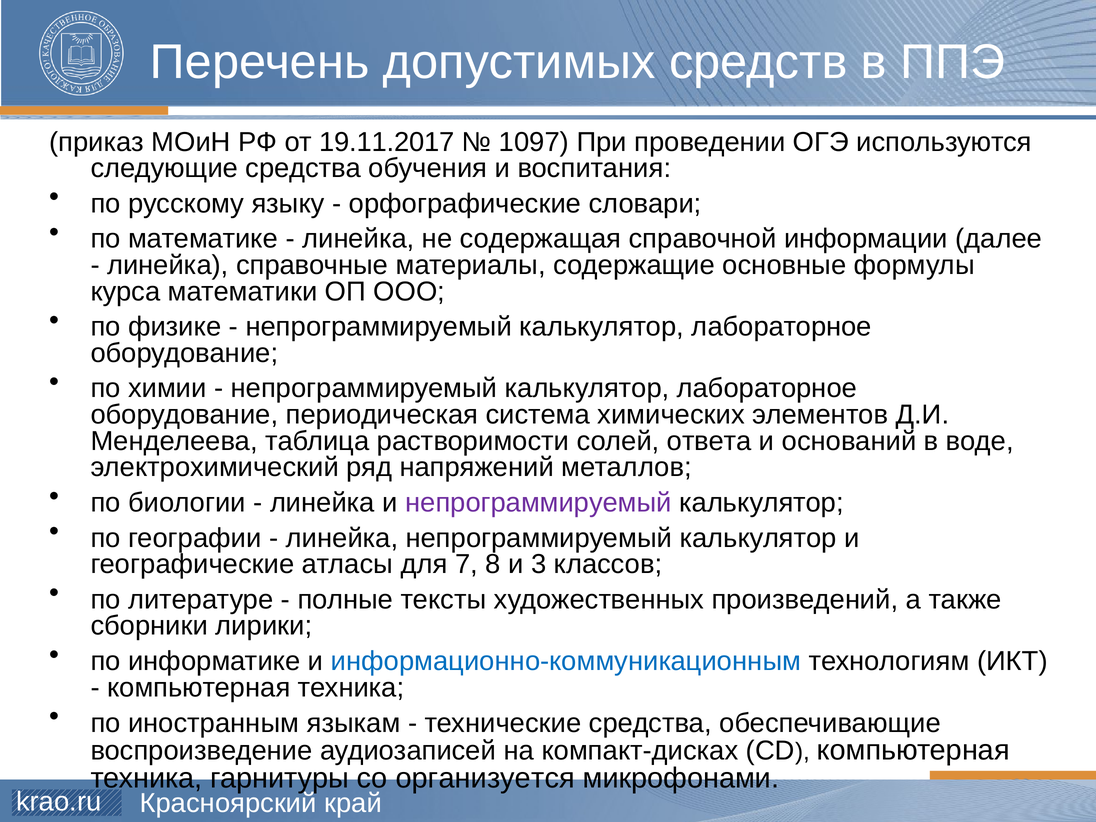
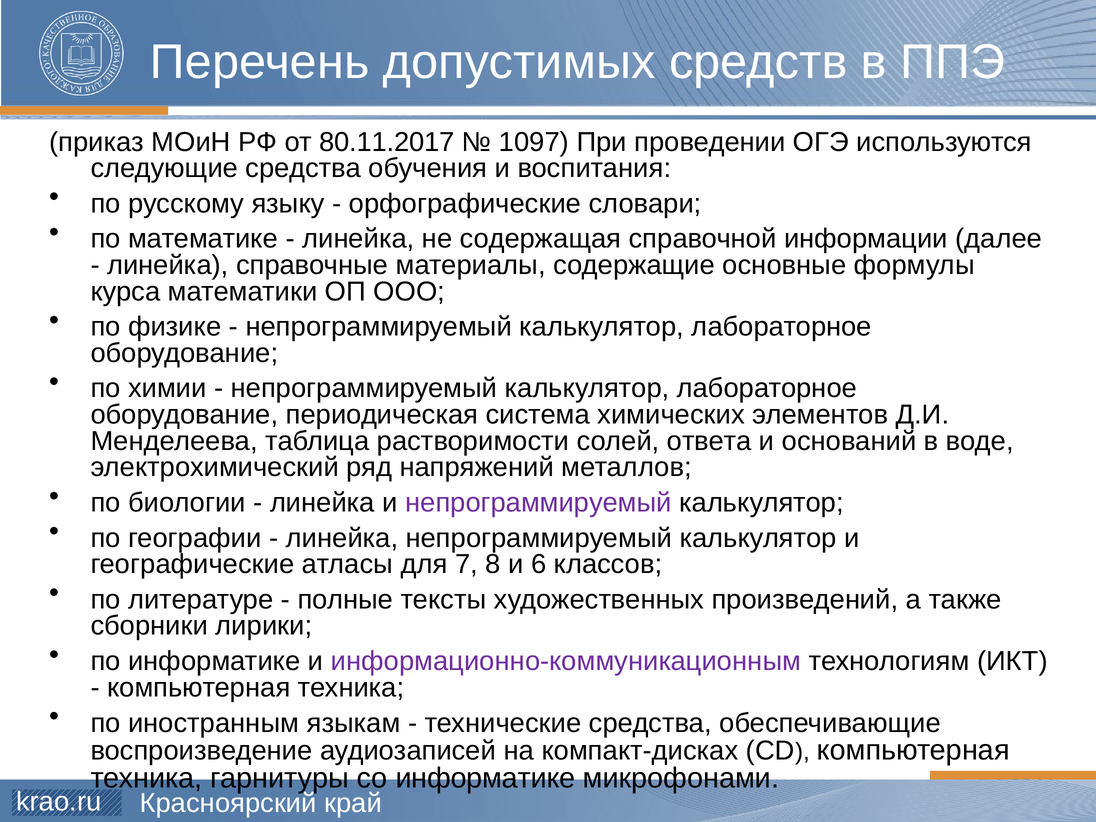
19.11.2017: 19.11.2017 -> 80.11.2017 (387, 142)
3: 3 -> 6 (539, 564)
информационно-коммуникационным colour: blue -> purple (566, 661)
со организуется: организуется -> информатике (485, 778)
